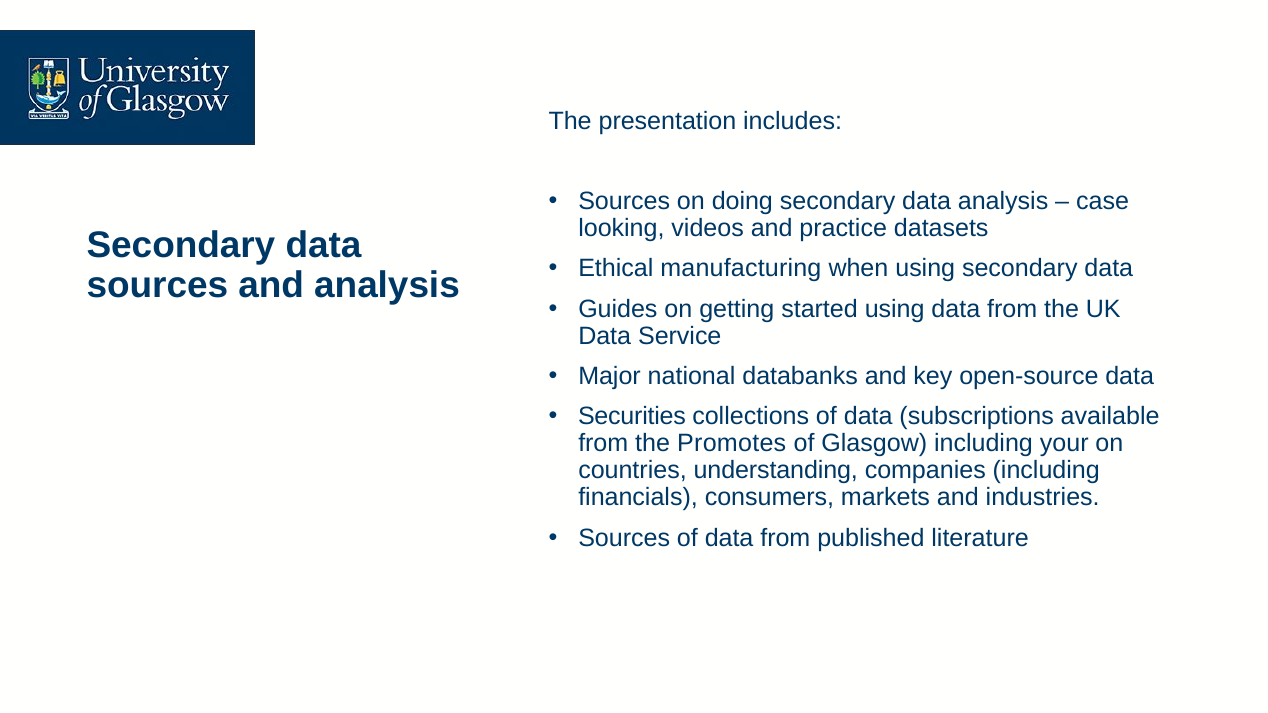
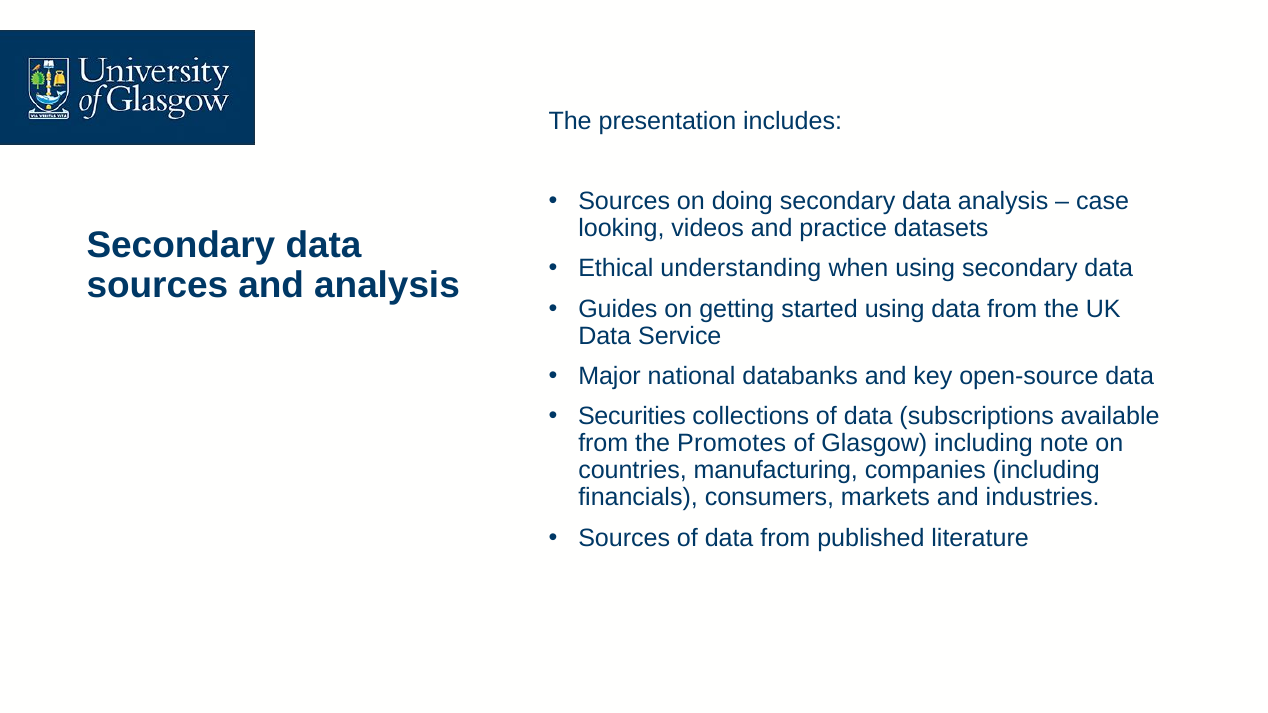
manufacturing: manufacturing -> understanding (741, 269)
your: your -> note (1064, 444)
understanding: understanding -> manufacturing (776, 471)
